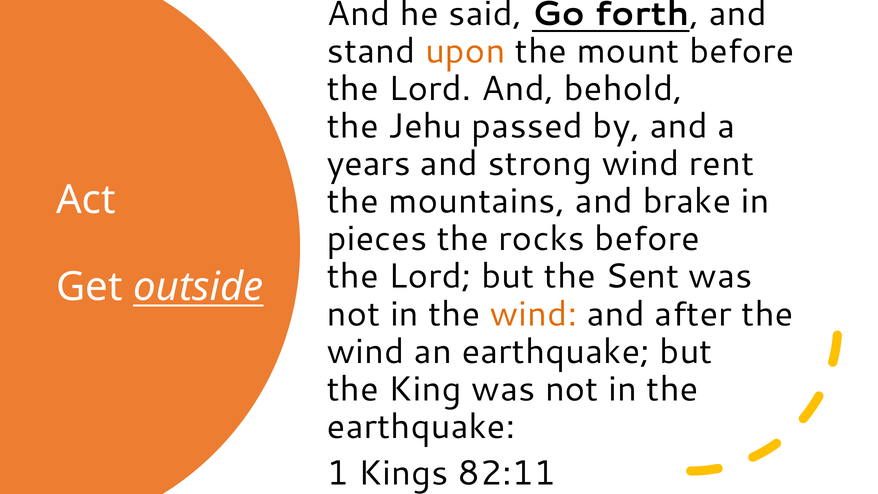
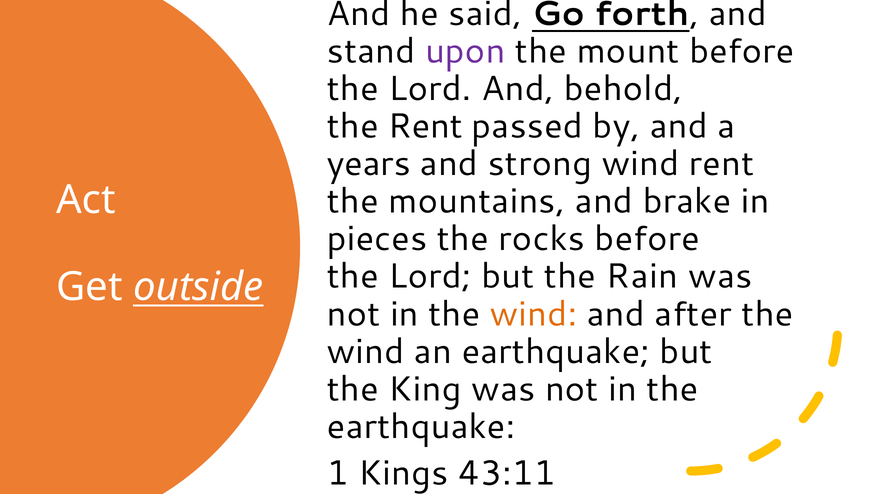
upon colour: orange -> purple (465, 51)
the Jehu: Jehu -> Rent (425, 126)
Sent: Sent -> Rain (642, 276)
82:11: 82:11 -> 43:11 (507, 473)
